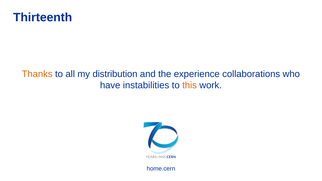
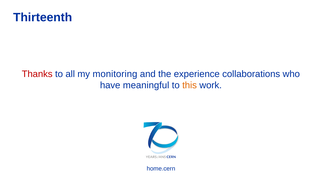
Thanks colour: orange -> red (37, 74)
distribution: distribution -> monitoring (115, 74)
instabilities: instabilities -> meaningful (146, 85)
